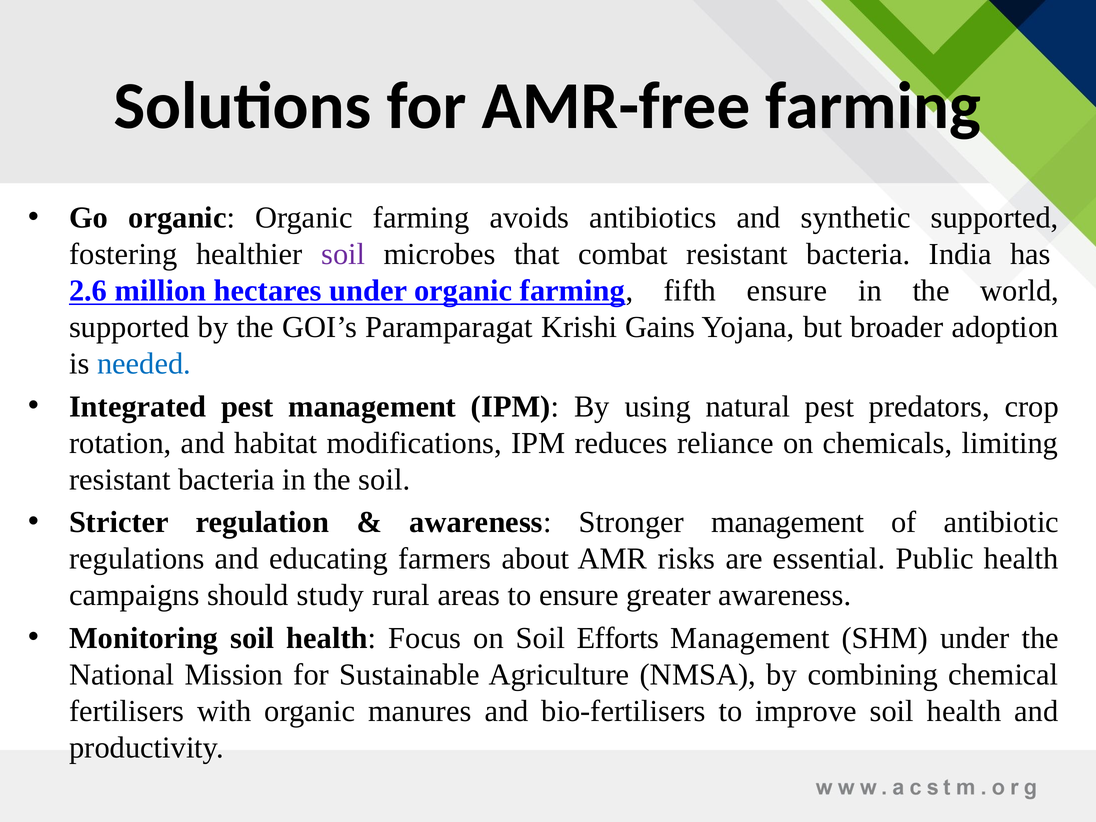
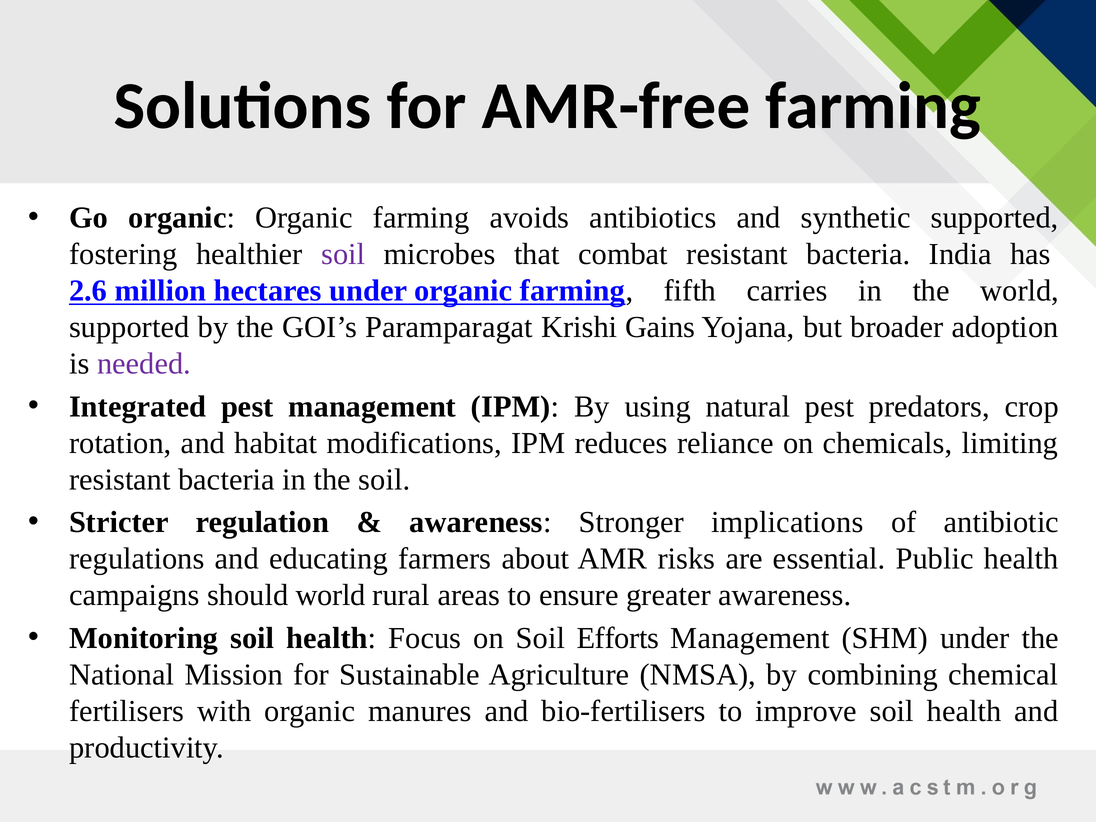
fifth ensure: ensure -> carries (787, 291)
needed colour: blue -> purple (144, 364)
Stronger management: management -> implications (787, 522)
should study: study -> world (331, 595)
